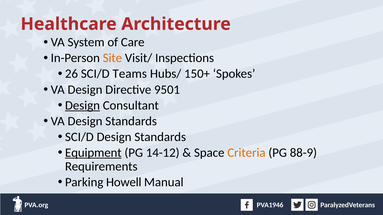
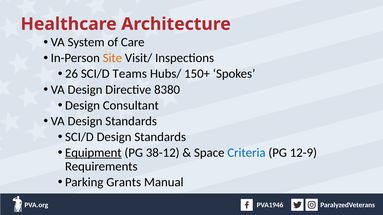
9501: 9501 -> 8380 (167, 90)
Design underline: present -> none (82, 106)
14-12: 14-12 -> 38-12 (163, 153)
Criteria colour: orange -> blue (246, 153)
88-9: 88-9 -> 12-9 (303, 153)
Howell: Howell -> Grants (124, 182)
